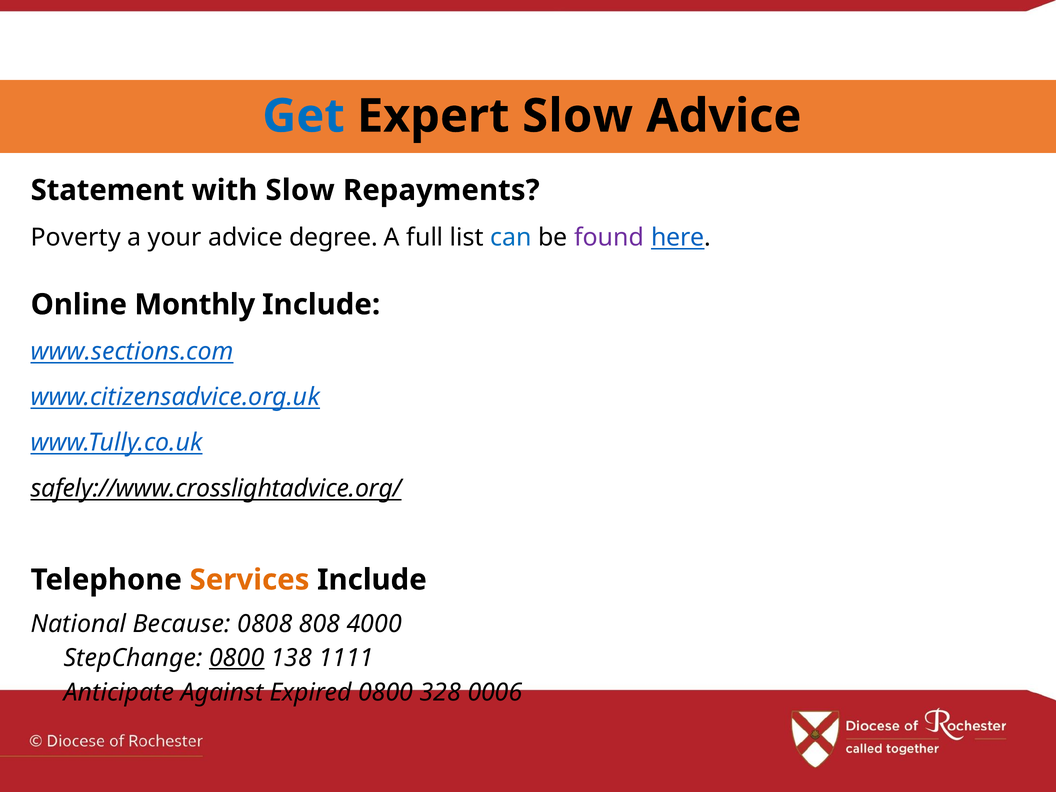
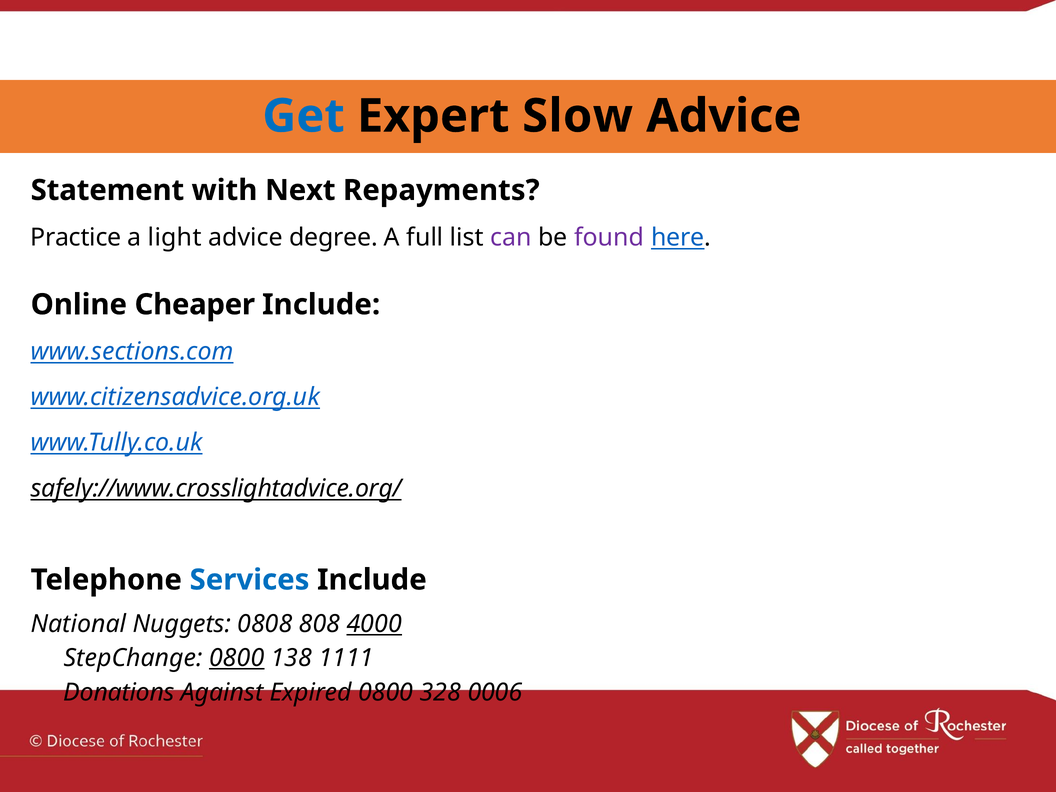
with Slow: Slow -> Next (300, 190)
Poverty: Poverty -> Practice (76, 237)
your: your -> light (175, 237)
can colour: blue -> purple (511, 237)
Monthly: Monthly -> Cheaper (195, 305)
Services colour: orange -> blue (249, 580)
Because: Because -> Nuggets (182, 624)
4000 underline: none -> present (374, 624)
Anticipate: Anticipate -> Donations (119, 692)
